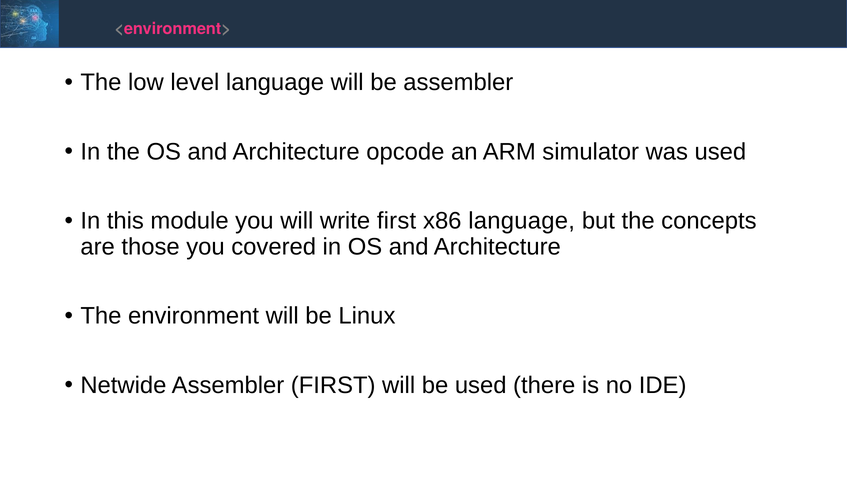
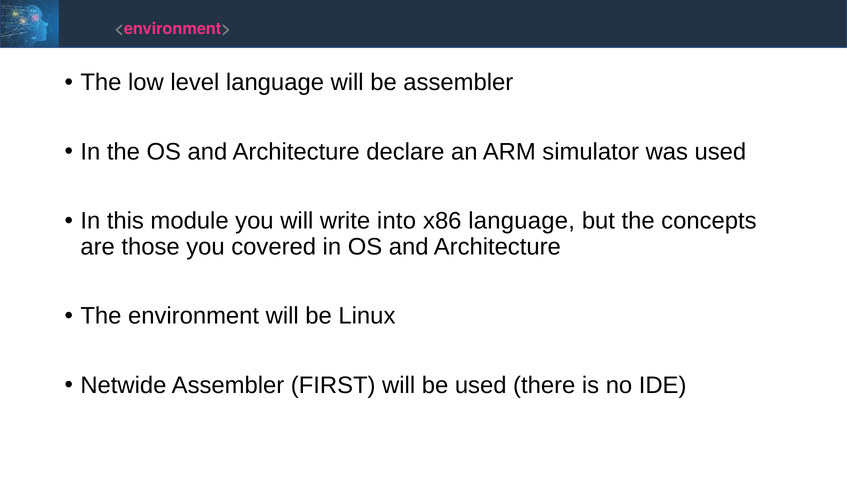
opcode: opcode -> declare (405, 152)
write first: first -> into (397, 221)
